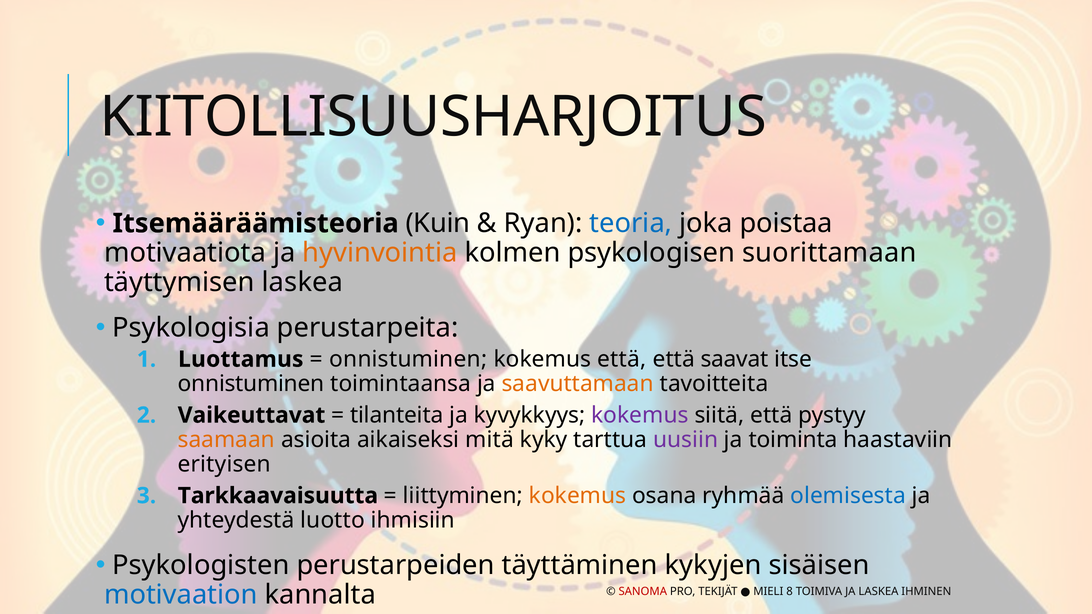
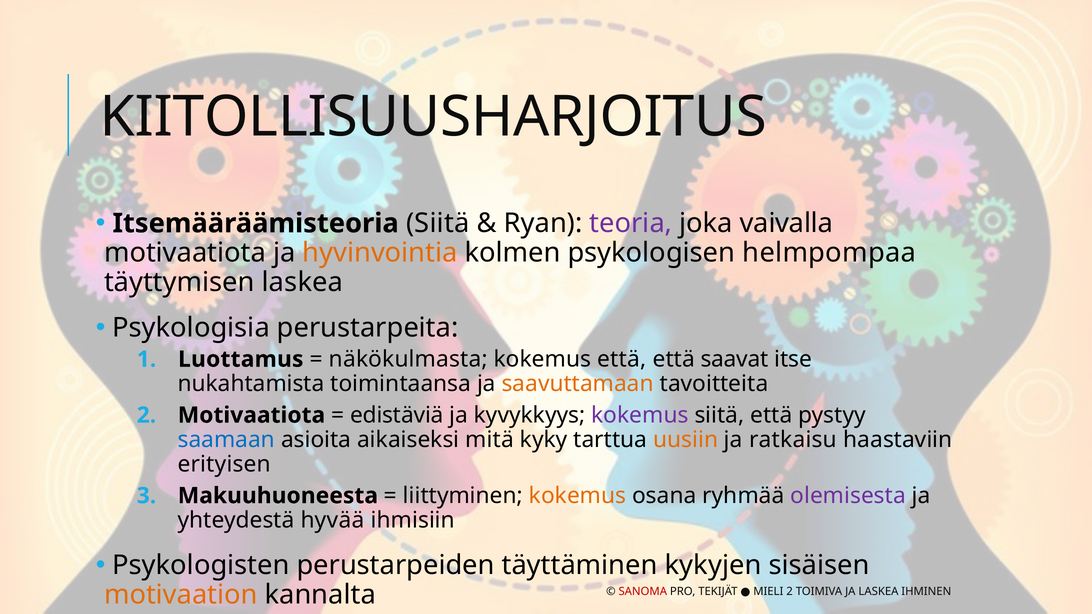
Itsemääräämisteoria Kuin: Kuin -> Siitä (438, 223)
teoria colour: blue -> purple (631, 223)
poistaa: poistaa -> vaivalla (786, 223)
suorittamaan: suorittamaan -> helmpompaa (829, 253)
onnistuminen: onnistuminen -> näkökulmasta (408, 359)
onnistuminen: onnistuminen -> nukahtamista (251, 384)
Vaikeuttavat: Vaikeuttavat -> Motivaatiota (251, 415)
tilanteita: tilanteita -> edistäviä (397, 415)
saamaan colour: orange -> blue (226, 440)
uusiin colour: purple -> orange (686, 440)
toiminta: toiminta -> ratkaisu (793, 440)
Tarkkaavaisuutta: Tarkkaavaisuutta -> Makuuhuoneesta (278, 496)
olemisesta colour: blue -> purple (848, 496)
luotto: luotto -> hyvää (333, 520)
motivaation colour: blue -> orange (181, 595)
MIELI 8: 8 -> 2 (790, 592)
